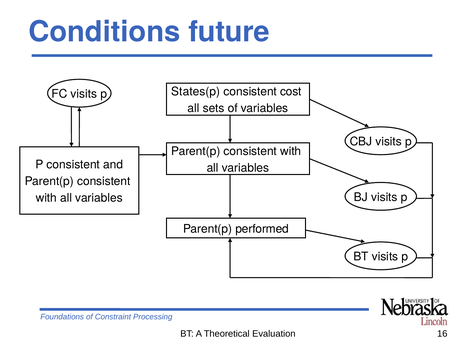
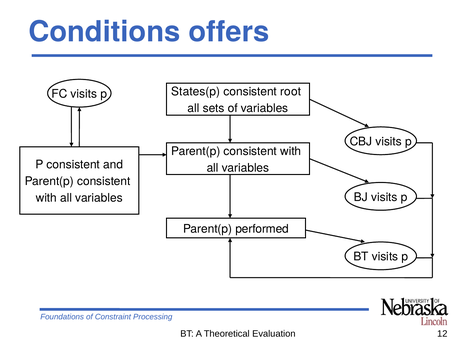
future: future -> offers (229, 32)
cost: cost -> root (291, 92)
16: 16 -> 12 (442, 334)
